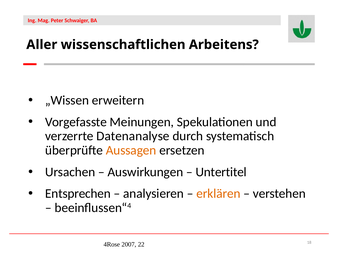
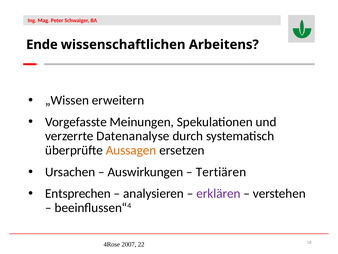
Aller: Aller -> Ende (42, 45)
Untertitel: Untertitel -> Tertiären (221, 172)
erklären colour: orange -> purple (218, 193)
